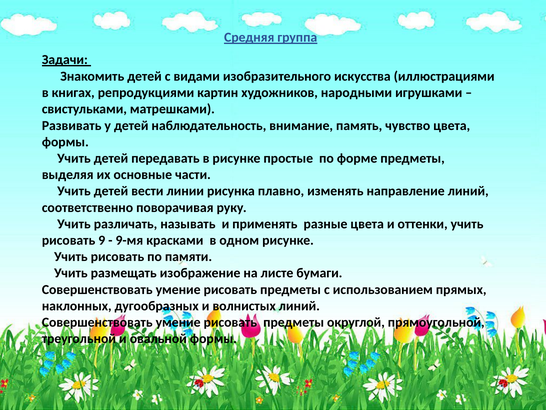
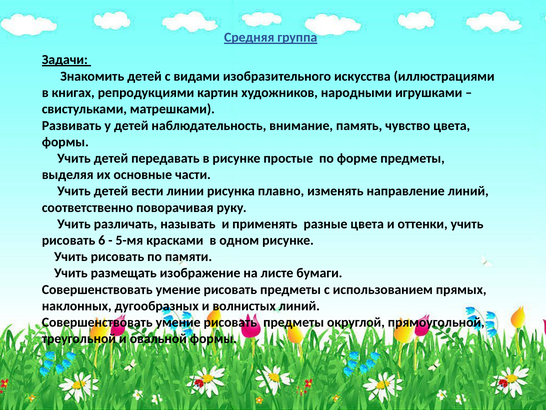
9: 9 -> 6 (102, 240)
9-мя: 9-мя -> 5-мя (129, 240)
